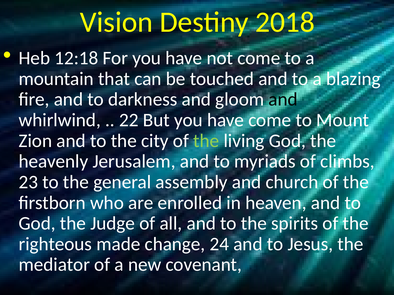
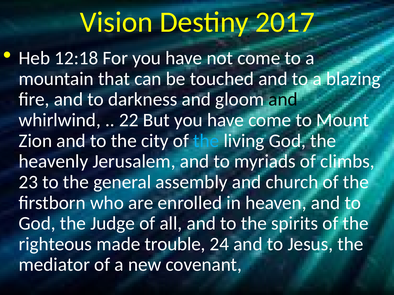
2018: 2018 -> 2017 (285, 22)
the colour: light green -> light blue (206, 141)
change: change -> trouble (175, 244)
